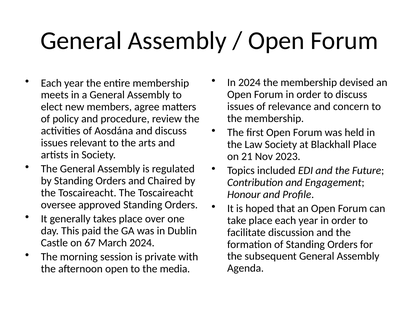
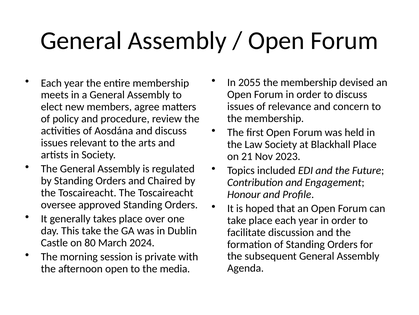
In 2024: 2024 -> 2055 (249, 82)
This paid: paid -> take (91, 230)
67: 67 -> 80 (90, 242)
